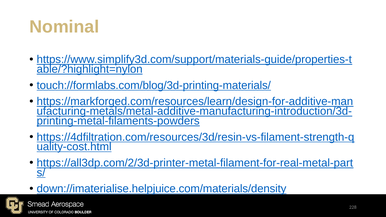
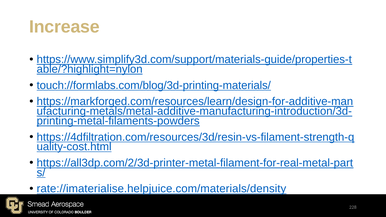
Nominal: Nominal -> Increase (64, 27)
down://imaterialise.helpjuice.com/materials/density: down://imaterialise.helpjuice.com/materials/density -> rate://imaterialise.helpjuice.com/materials/density (161, 189)
